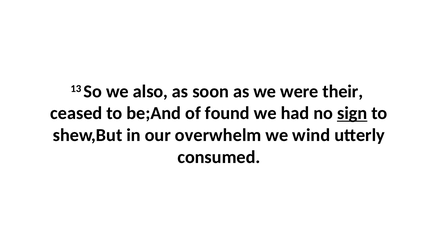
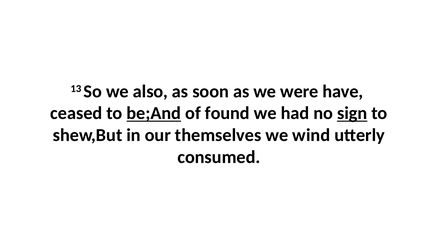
their: their -> have (343, 92)
be;And underline: none -> present (154, 113)
overwhelm: overwhelm -> themselves (218, 135)
